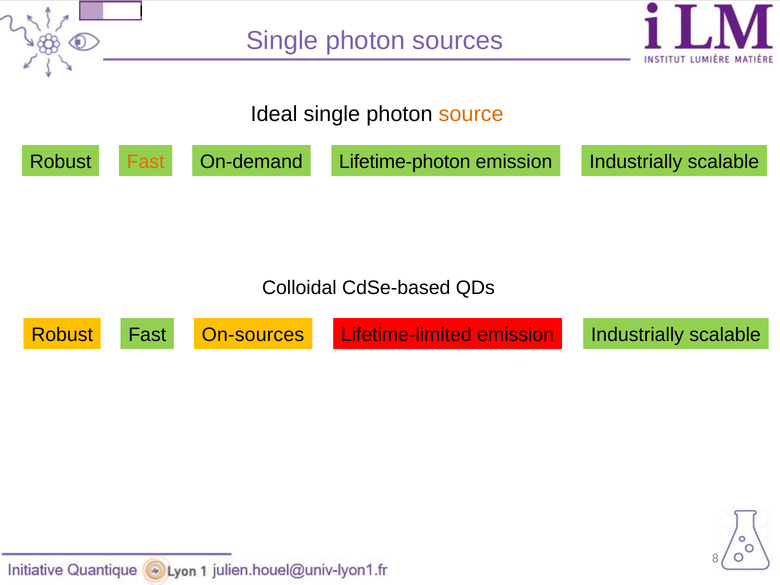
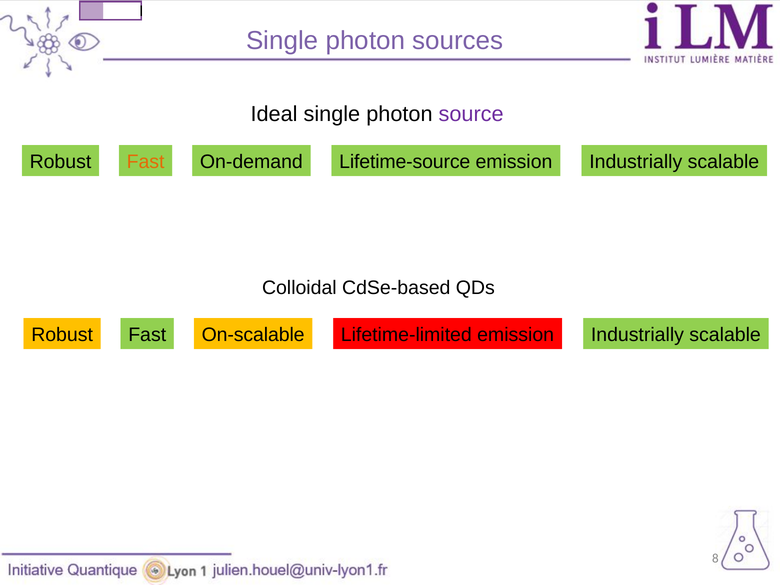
source colour: orange -> purple (471, 114)
Lifetime-photon: Lifetime-photon -> Lifetime-source (405, 162)
On-sources: On-sources -> On-scalable (253, 335)
